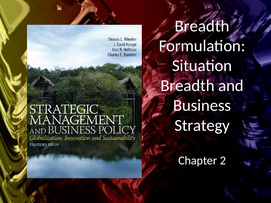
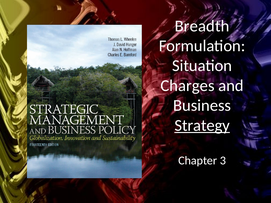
Breadth: Breadth -> Charges (188, 86)
Strategy underline: none -> present (202, 126)
2: 2 -> 3 (223, 161)
